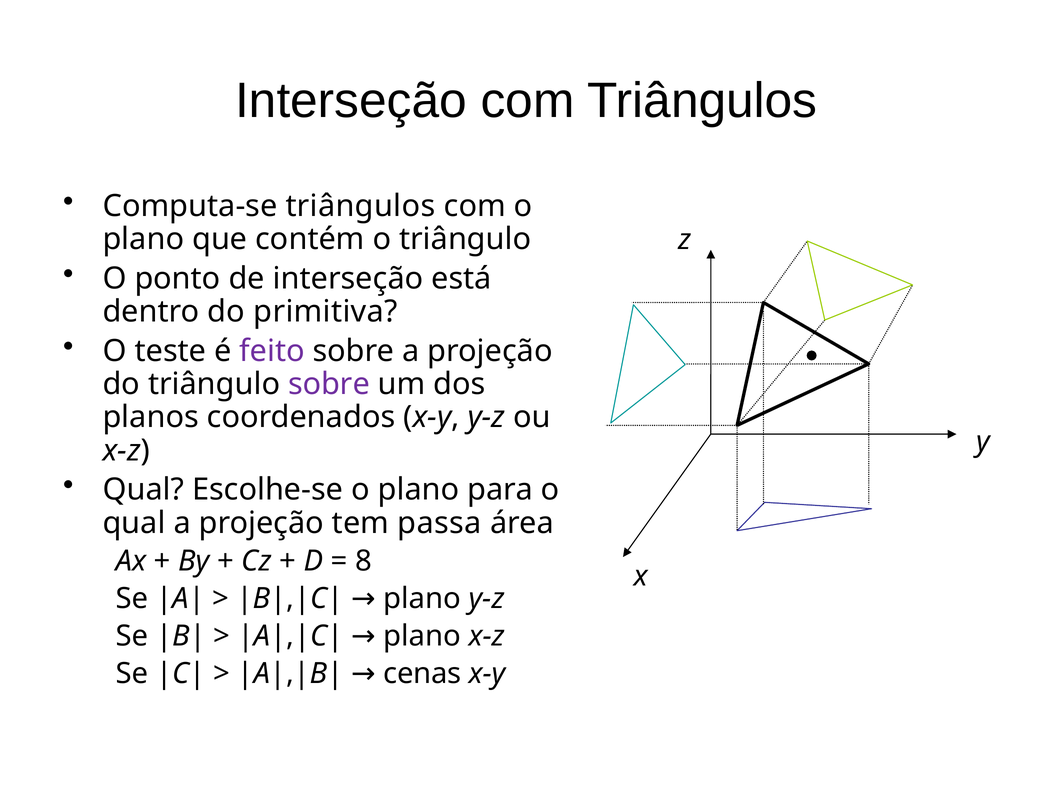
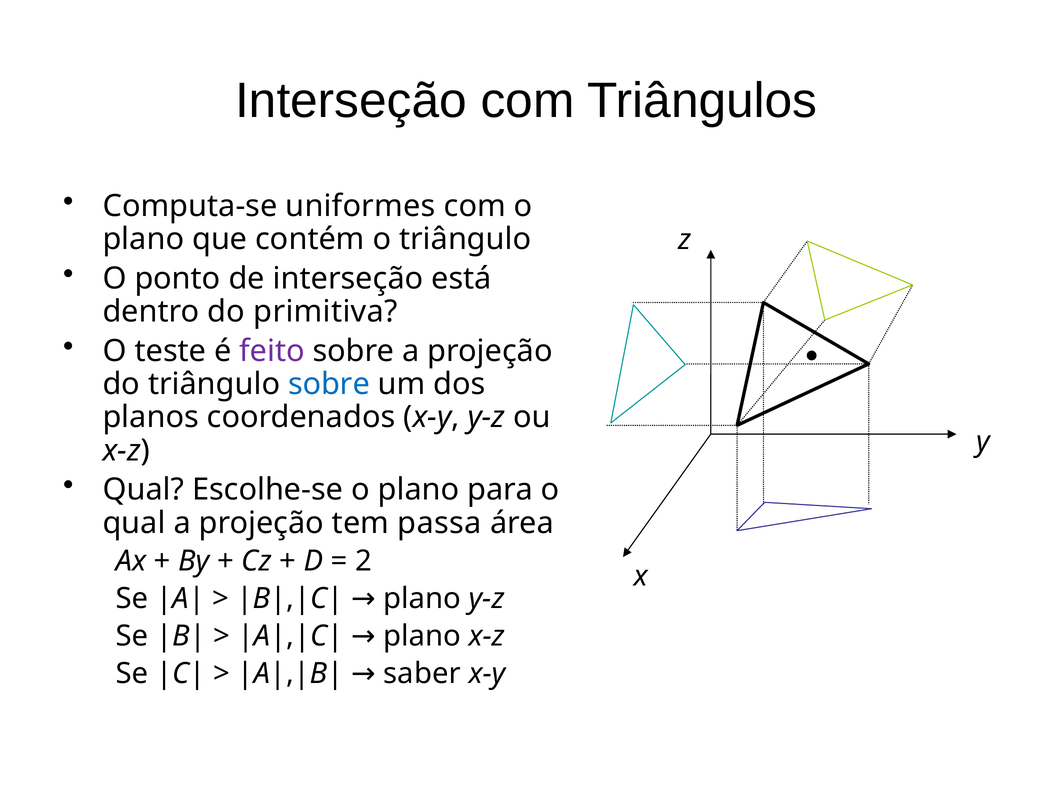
Computa-se triângulos: triângulos -> uniformes (360, 206)
sobre colour: purple -> blue (329, 384)
8: 8 -> 2 (363, 561)
cenas: cenas -> saber (422, 673)
